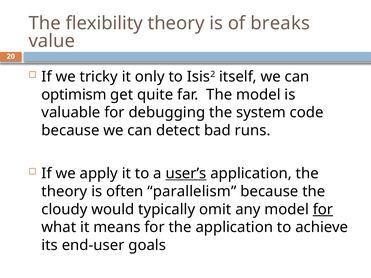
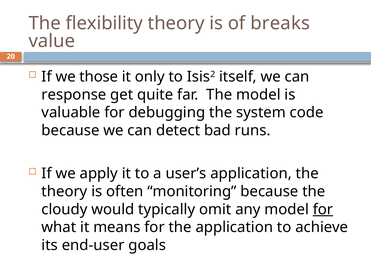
tricky: tricky -> those (99, 77)
optimism: optimism -> response (74, 95)
user’s underline: present -> none (186, 174)
parallelism: parallelism -> monitoring (192, 192)
